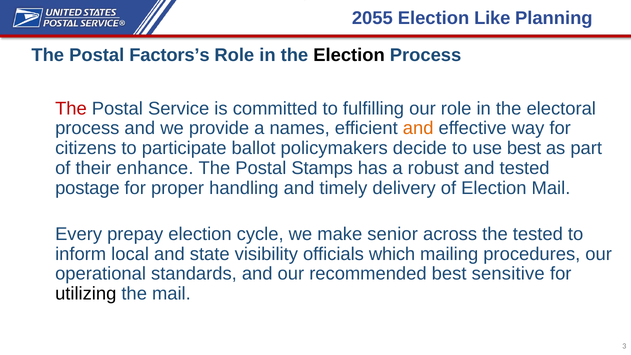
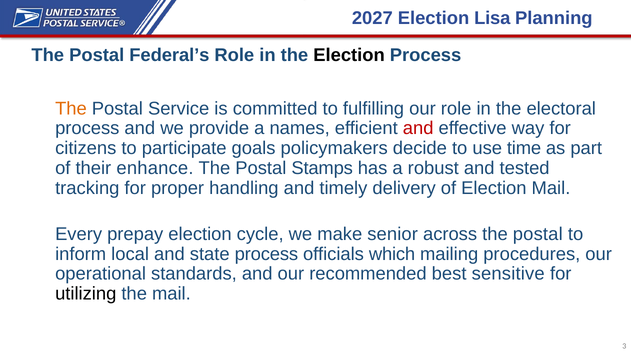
2055: 2055 -> 2027 (372, 18)
Like: Like -> Lisa (492, 18)
Factors’s: Factors’s -> Federal’s (169, 55)
The colour: red -> orange (71, 109)
and colour: orange -> red (418, 128)
ballot: ballot -> goals (254, 148)
use best: best -> time (524, 148)
postage: postage -> tracking (87, 188)
across the tested: tested -> postal (538, 234)
state visibility: visibility -> process (266, 254)
